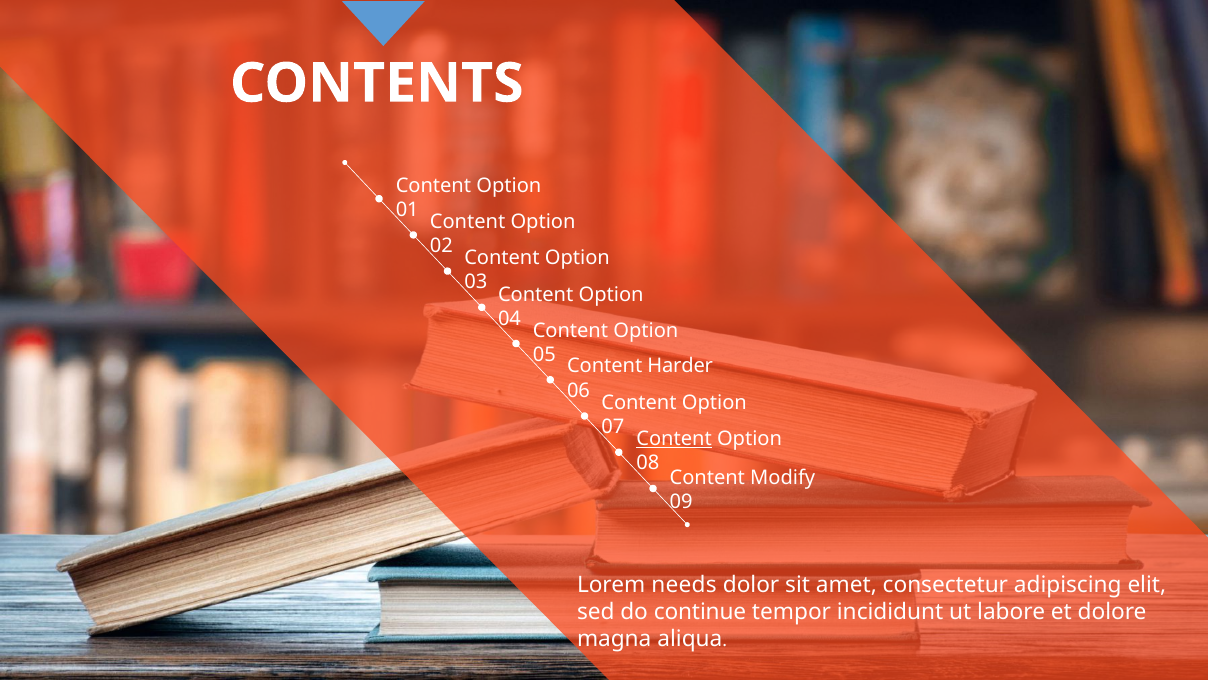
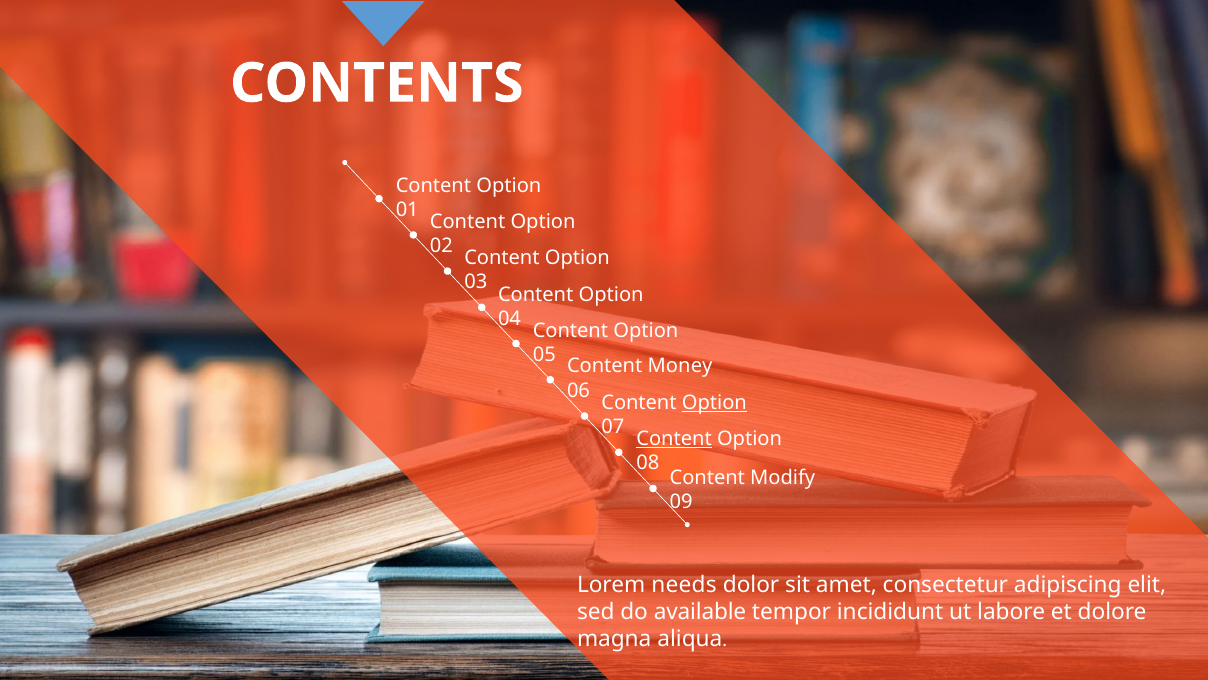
Harder: Harder -> Money (680, 366)
Option underline: none -> present (714, 403)
continue: continue -> available (700, 612)
